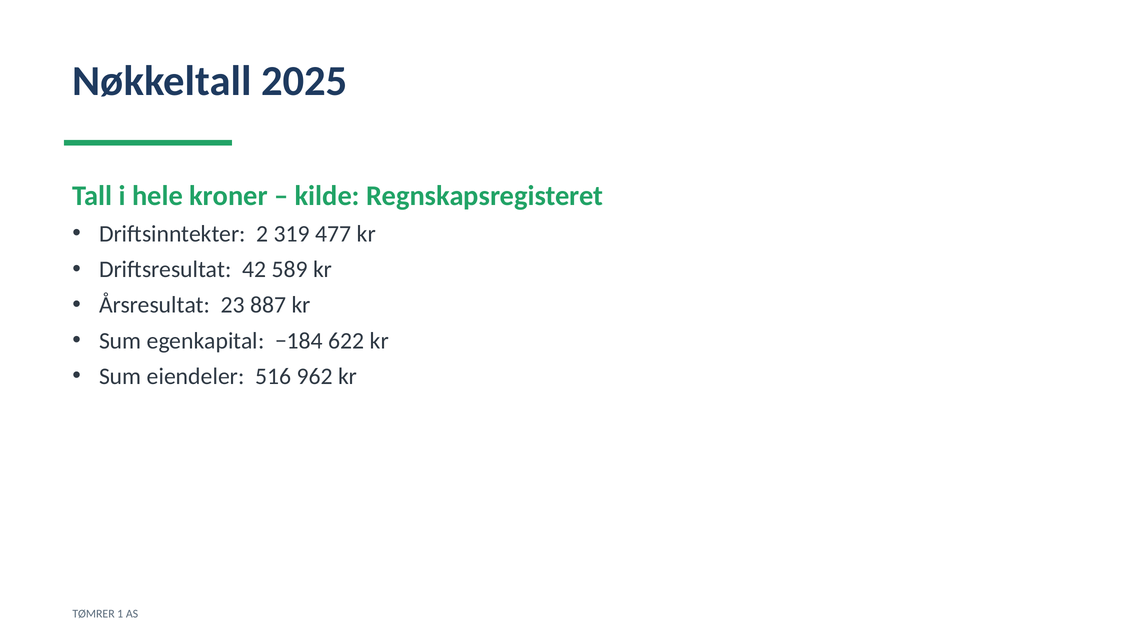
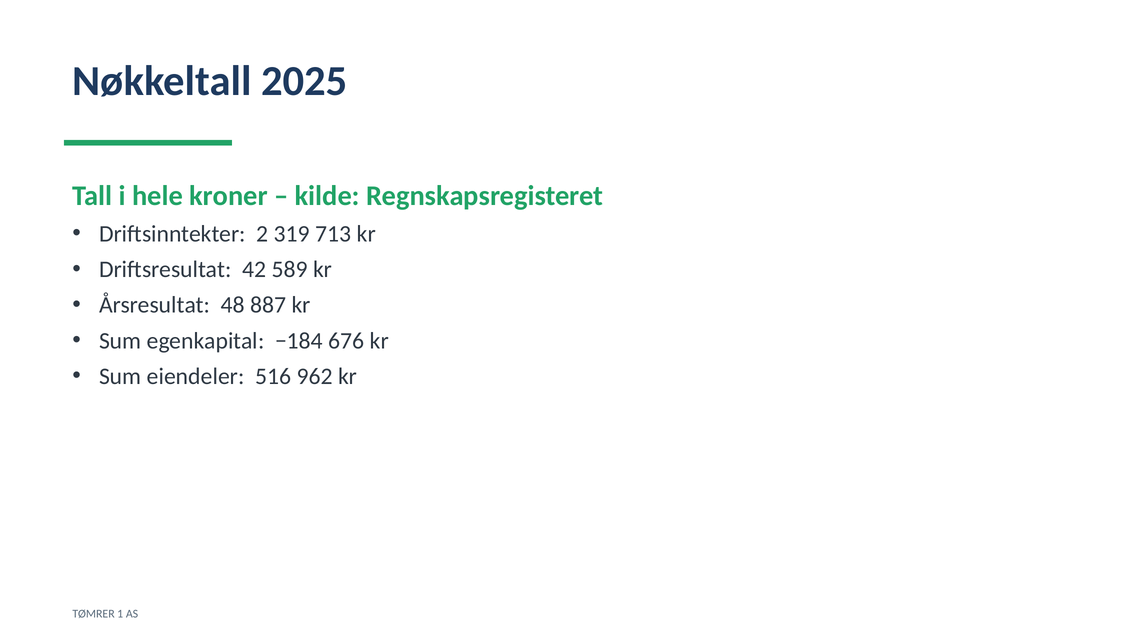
477: 477 -> 713 (333, 234)
23: 23 -> 48 (233, 305)
622: 622 -> 676 (346, 341)
